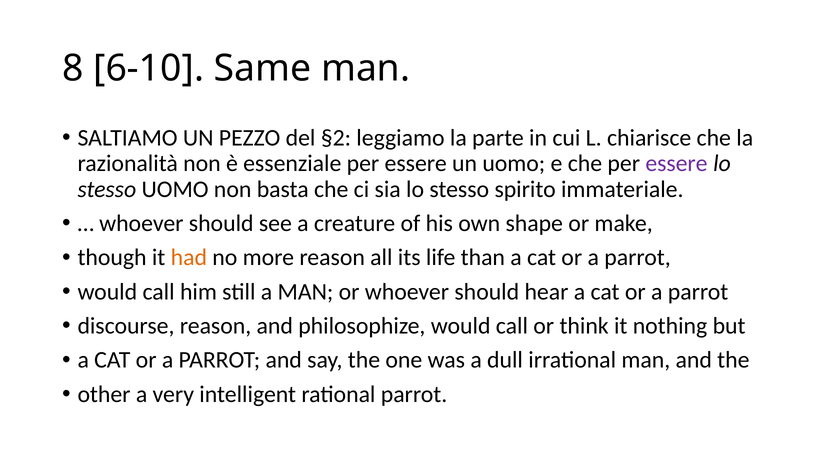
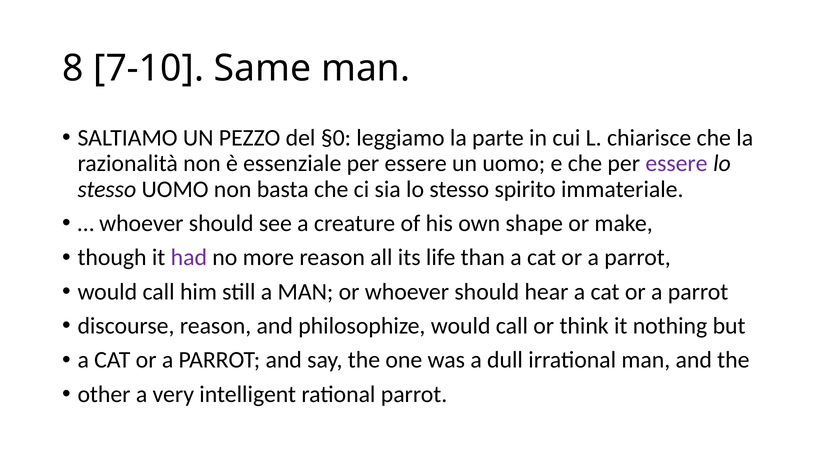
6-10: 6-10 -> 7-10 (149, 69)
§2: §2 -> §0 (336, 138)
had colour: orange -> purple (189, 258)
